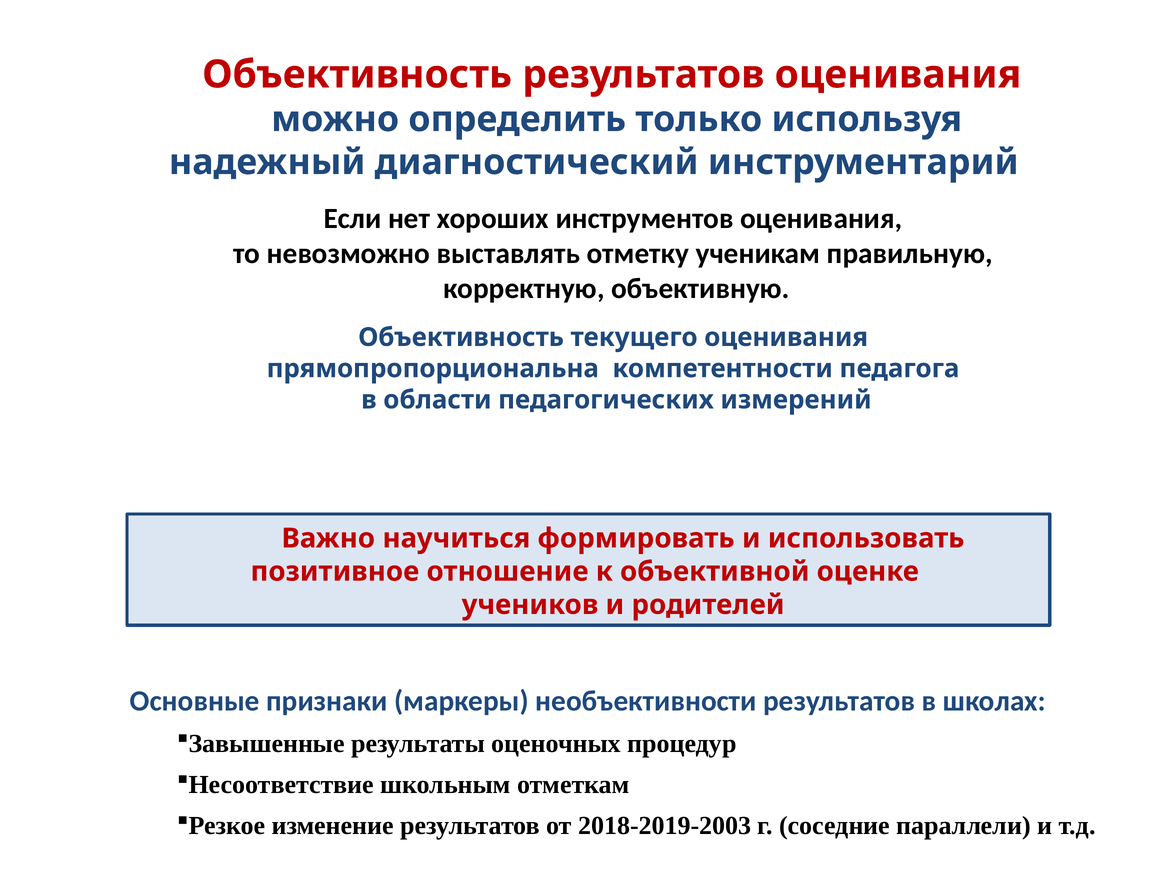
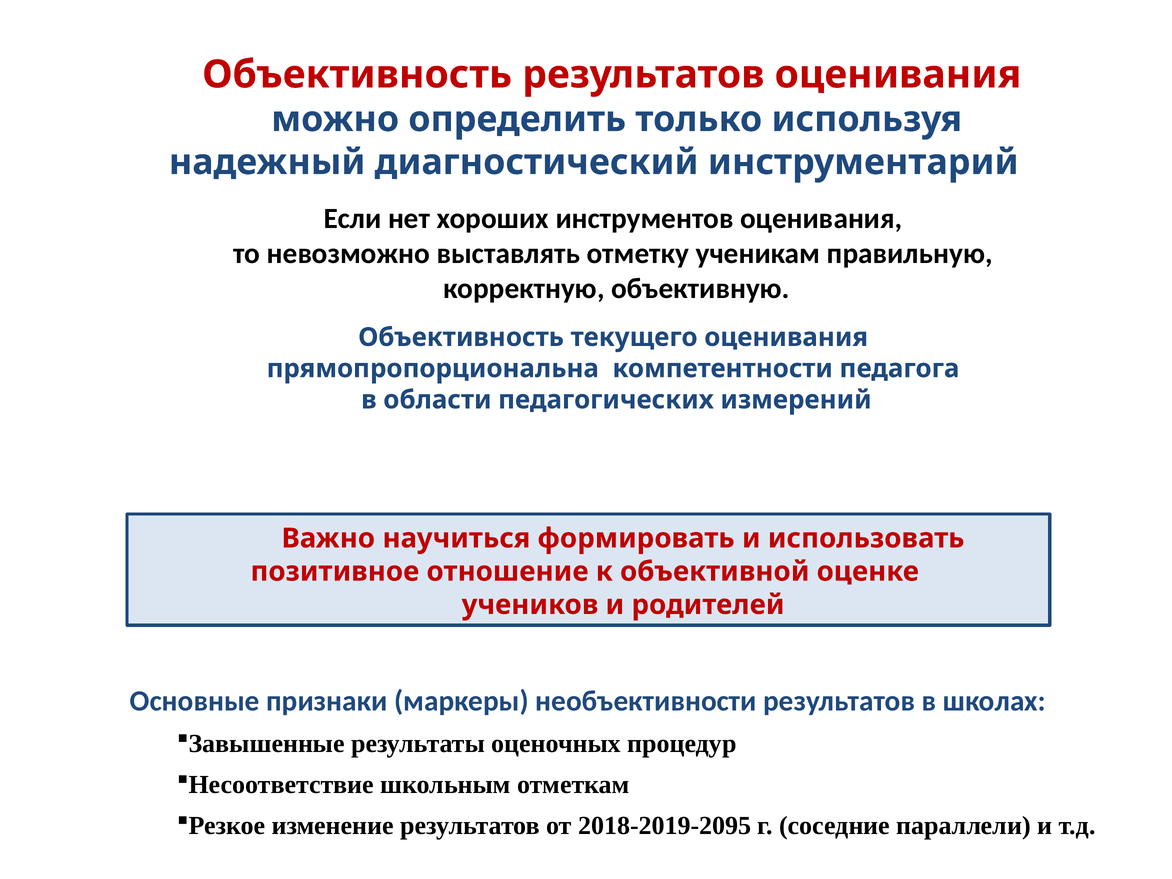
2018-2019-2003: 2018-2019-2003 -> 2018-2019-2095 (665, 826)
